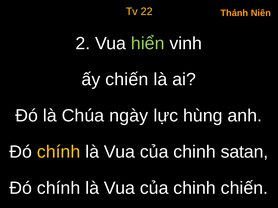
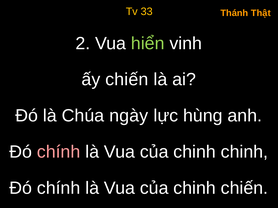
22: 22 -> 33 (147, 12)
Niên: Niên -> Thật (261, 13)
chính colour: yellow -> pink (59, 152)
chinh satan: satan -> chinh (244, 152)
